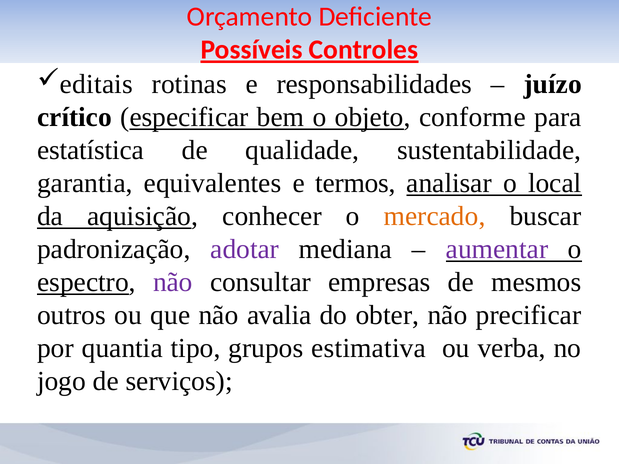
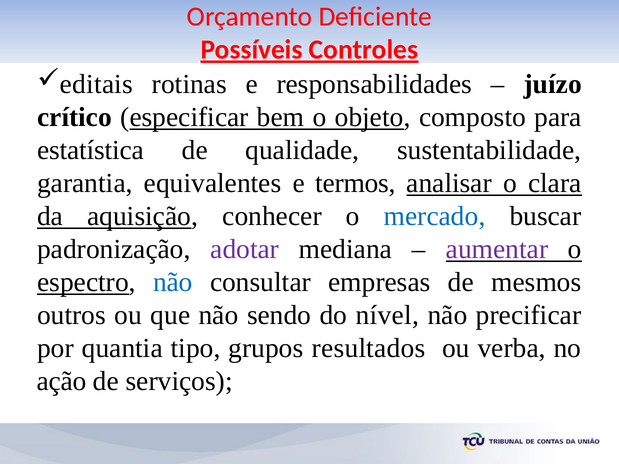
conforme: conforme -> composto (472, 117)
local: local -> clara (555, 183)
mercado colour: orange -> blue (435, 216)
não colour: purple -> blue (173, 283)
avalia: avalia -> sendo (279, 316)
obter: obter -> nível (387, 316)
estimativa: estimativa -> resultados (369, 349)
jogo: jogo -> ação (62, 382)
